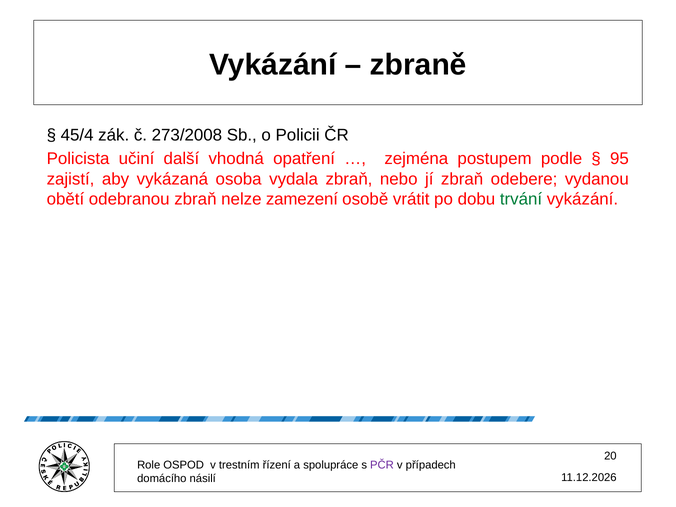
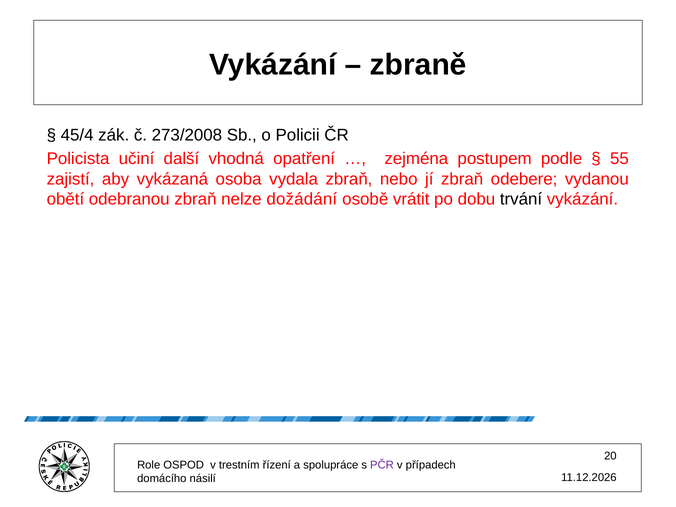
95: 95 -> 55 (619, 159)
zamezení: zamezení -> dožádání (302, 199)
trvání colour: green -> black (521, 199)
